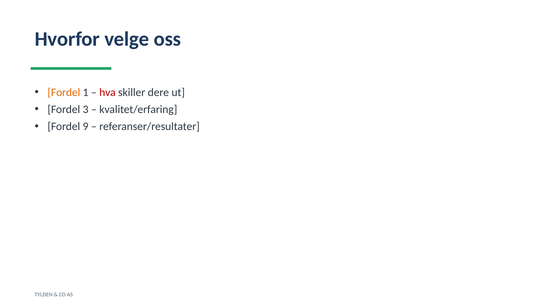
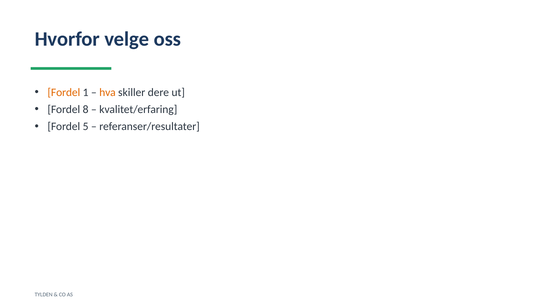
hva colour: red -> orange (107, 92)
3: 3 -> 8 (86, 110)
9: 9 -> 5 (86, 127)
